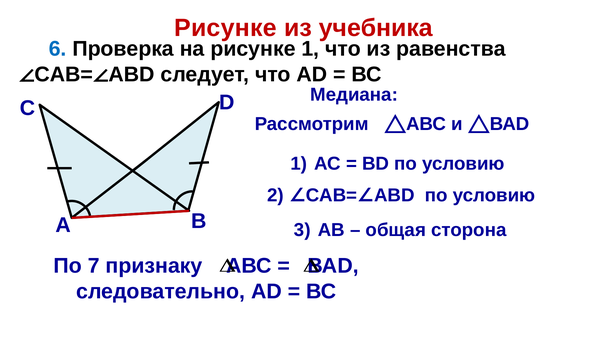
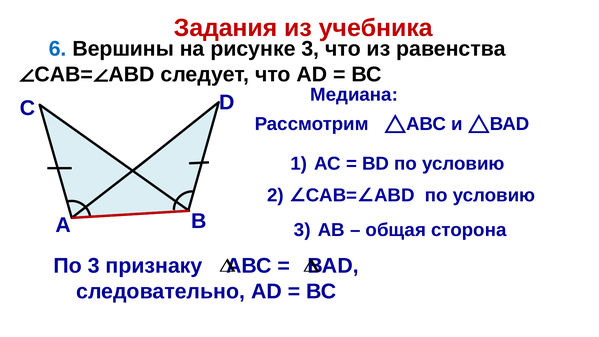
Рисунке: Рисунке -> Задания (226, 28)
Проверка: Проверка -> Вершины (123, 49)
рисунке 1: 1 -> 3 (310, 49)
По 7: 7 -> 3 (94, 266)
